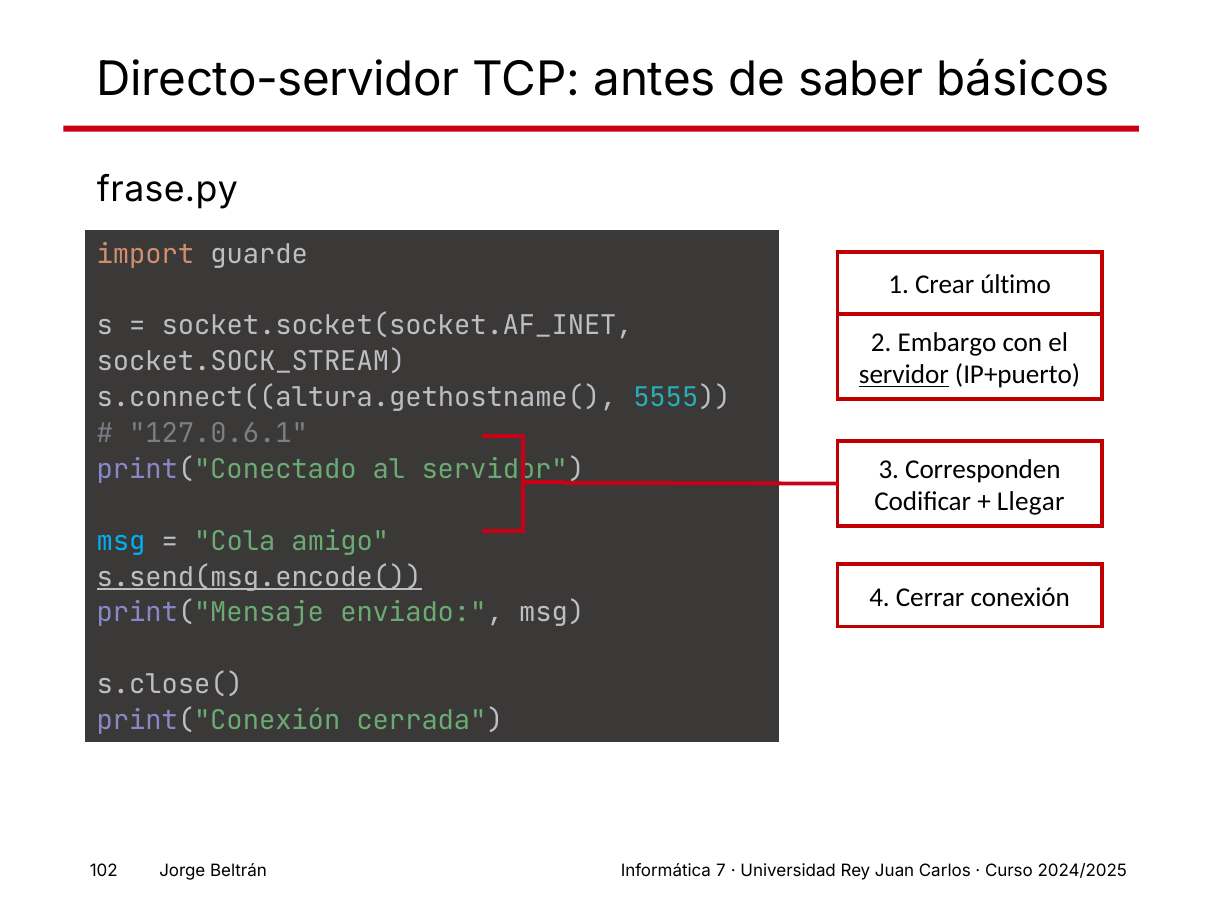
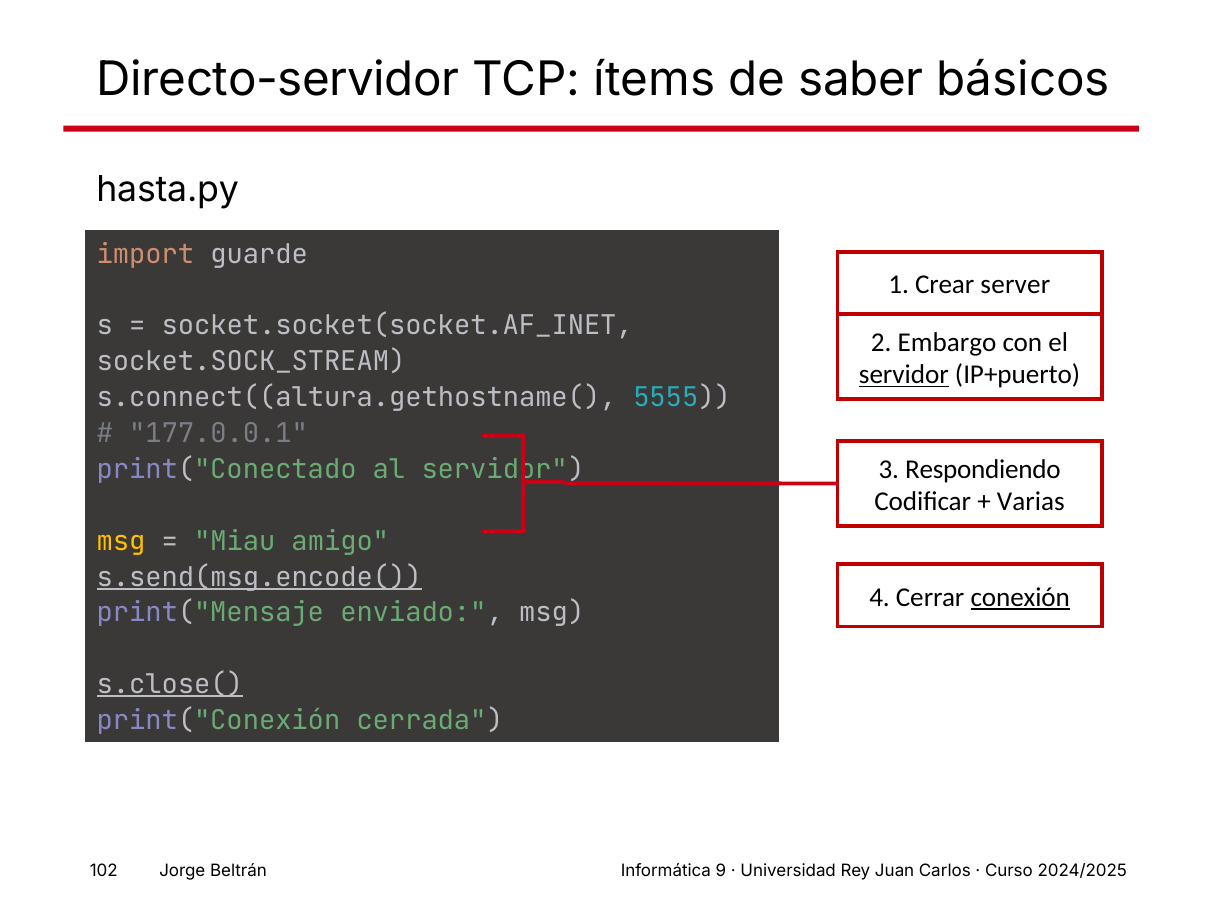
antes: antes -> ítems (655, 80)
frase.py: frase.py -> hasta.py (168, 190)
último: último -> server (1015, 285)
127.0.6.1: 127.0.6.1 -> 177.0.0.1 (218, 434)
Corresponden: Corresponden -> Respondiendo (983, 469)
Llegar: Llegar -> Varias (1031, 502)
msg colour: light blue -> yellow (121, 541)
Cola: Cola -> Miau (235, 541)
conexión underline: none -> present (1020, 597)
s.close( underline: none -> present (170, 685)
7: 7 -> 9 (721, 871)
